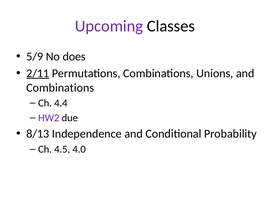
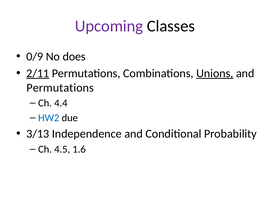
5/9: 5/9 -> 0/9 (35, 57)
Unions underline: none -> present (215, 73)
Combinations: Combinations -> Permutations (60, 88)
HW2 colour: purple -> blue (49, 118)
8/13: 8/13 -> 3/13 (38, 134)
4.0: 4.0 -> 1.6 (79, 150)
